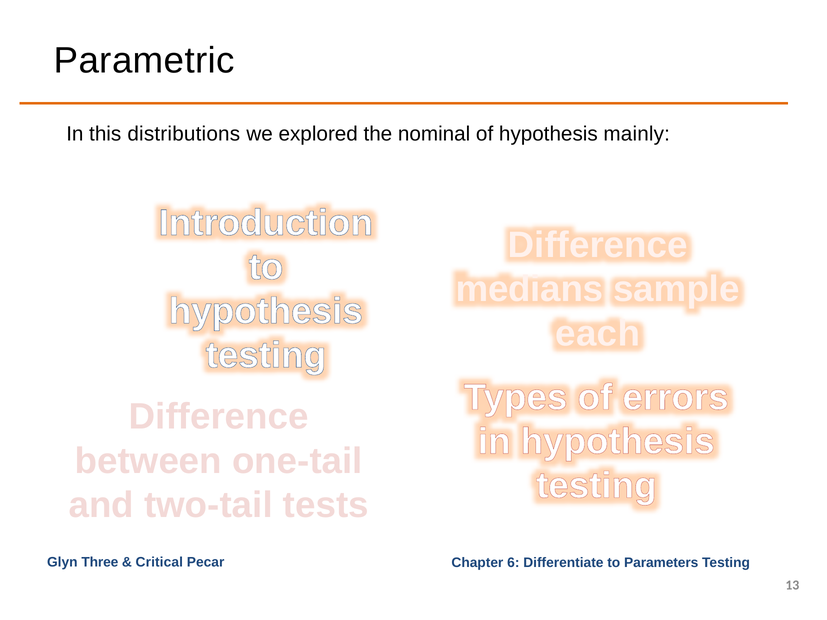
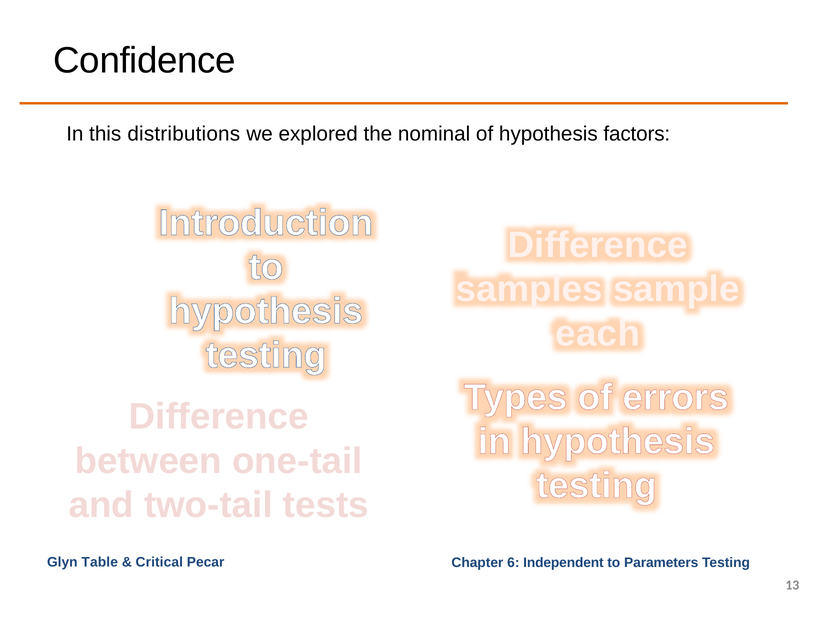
Parametric: Parametric -> Confidence (145, 61)
mainly: mainly -> factors (637, 134)
medians: medians -> samples (529, 289)
Three: Three -> Table (100, 563)
Differentiate: Differentiate -> Independent (563, 563)
